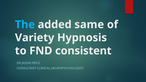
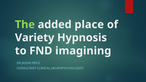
The colour: light blue -> light green (25, 25)
same: same -> place (89, 25)
consistent: consistent -> imagining (83, 51)
